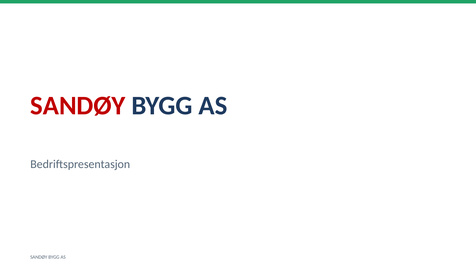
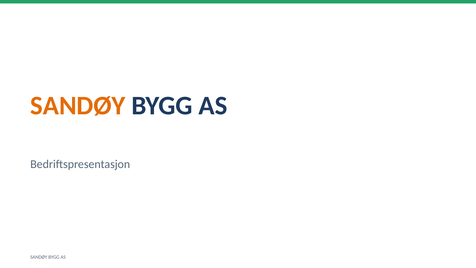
SANDØY colour: red -> orange (78, 106)
